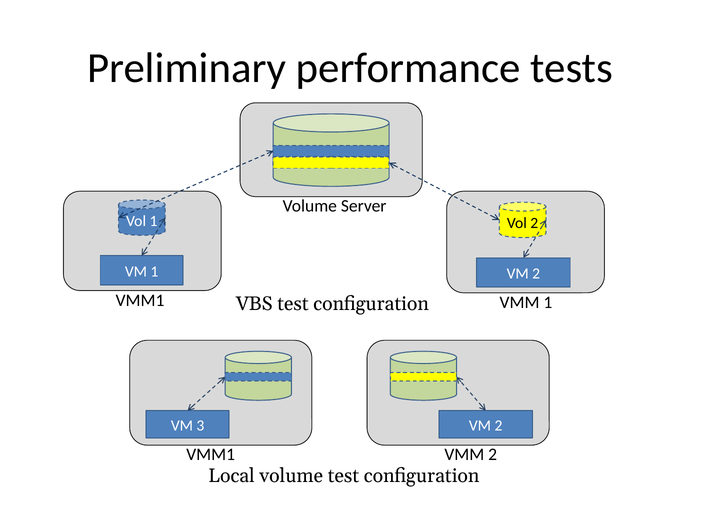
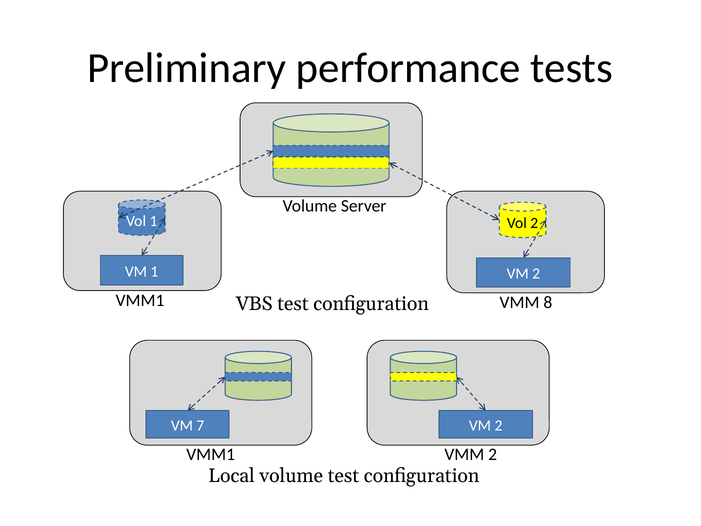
VMM 1: 1 -> 8 (548, 302)
3: 3 -> 7 (200, 425)
